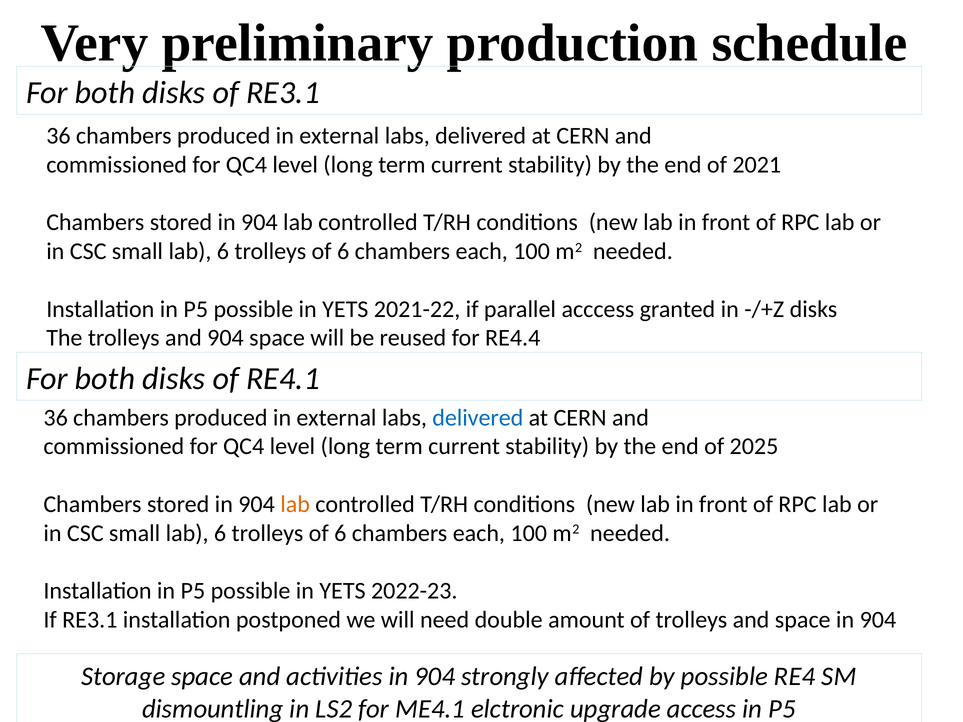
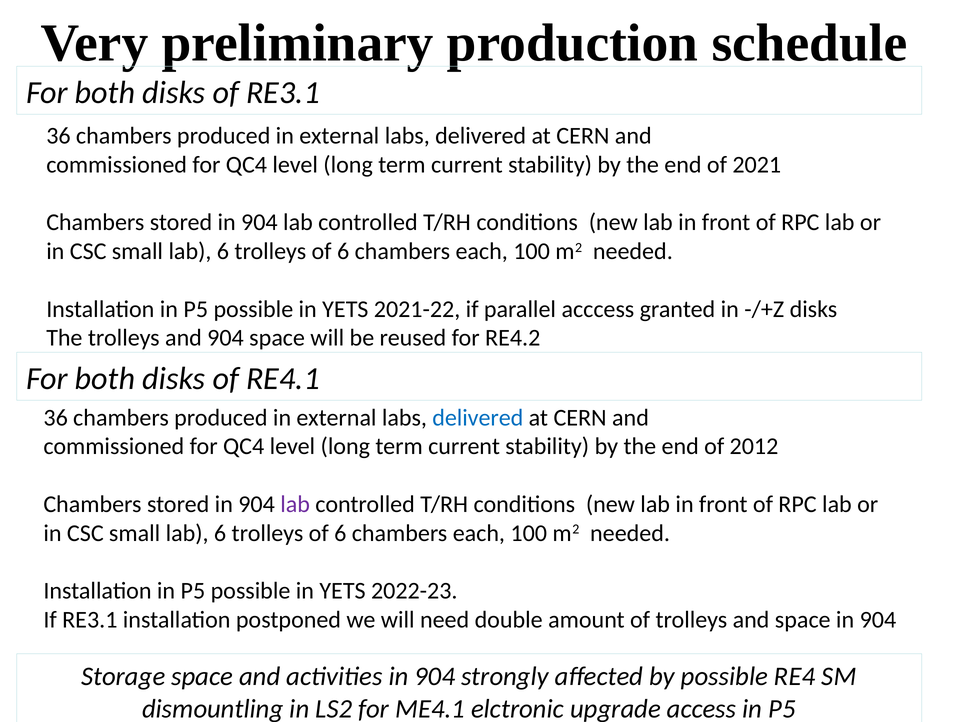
RE4.4: RE4.4 -> RE4.2 (513, 338)
2025: 2025 -> 2012 (754, 447)
lab colour: orange -> purple (295, 504)
